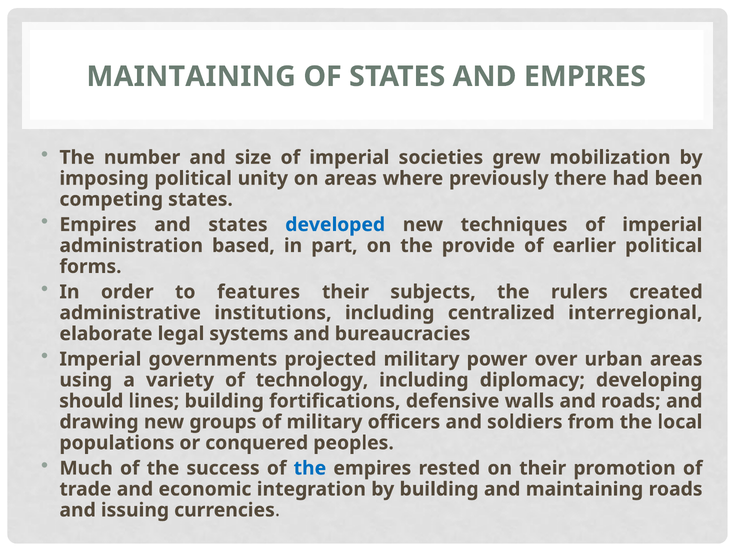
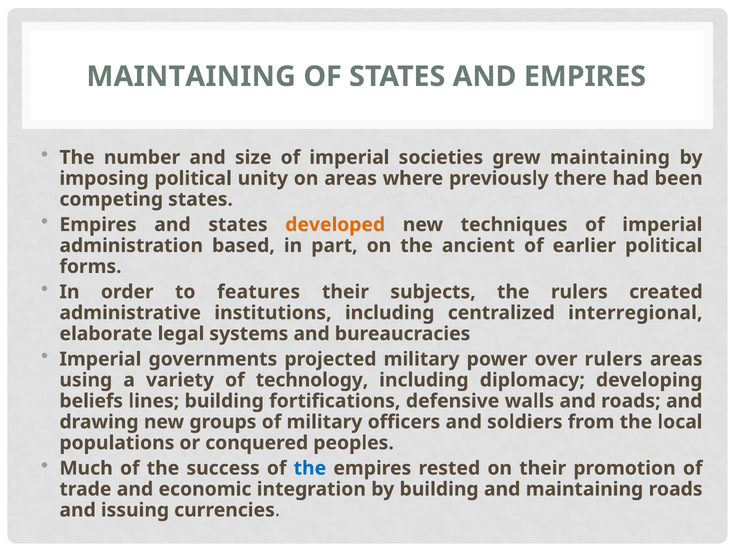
grew mobilization: mobilization -> maintaining (610, 158)
developed colour: blue -> orange (335, 225)
provide: provide -> ancient (478, 246)
over urban: urban -> rulers (614, 359)
should: should -> beliefs (91, 401)
